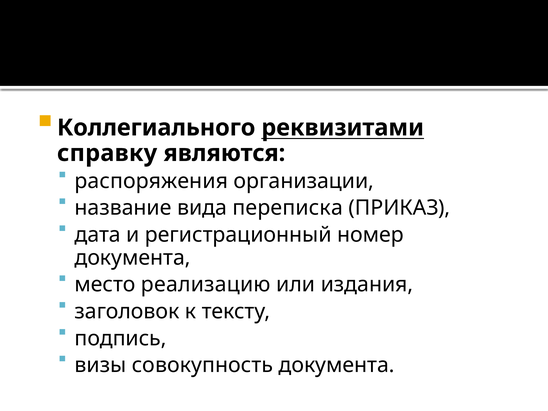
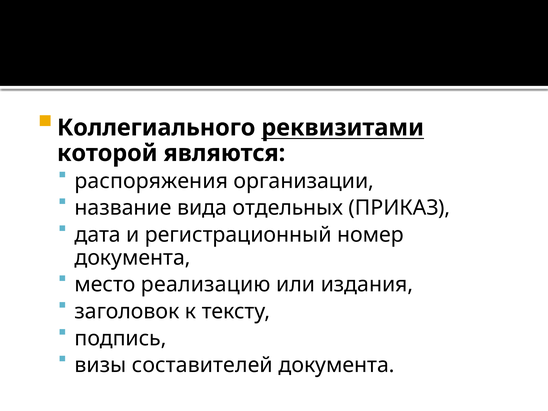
справку: справку -> которой (107, 153)
переписка: переписка -> отдельных (288, 208)
совокупность: совокупность -> составителей (202, 365)
